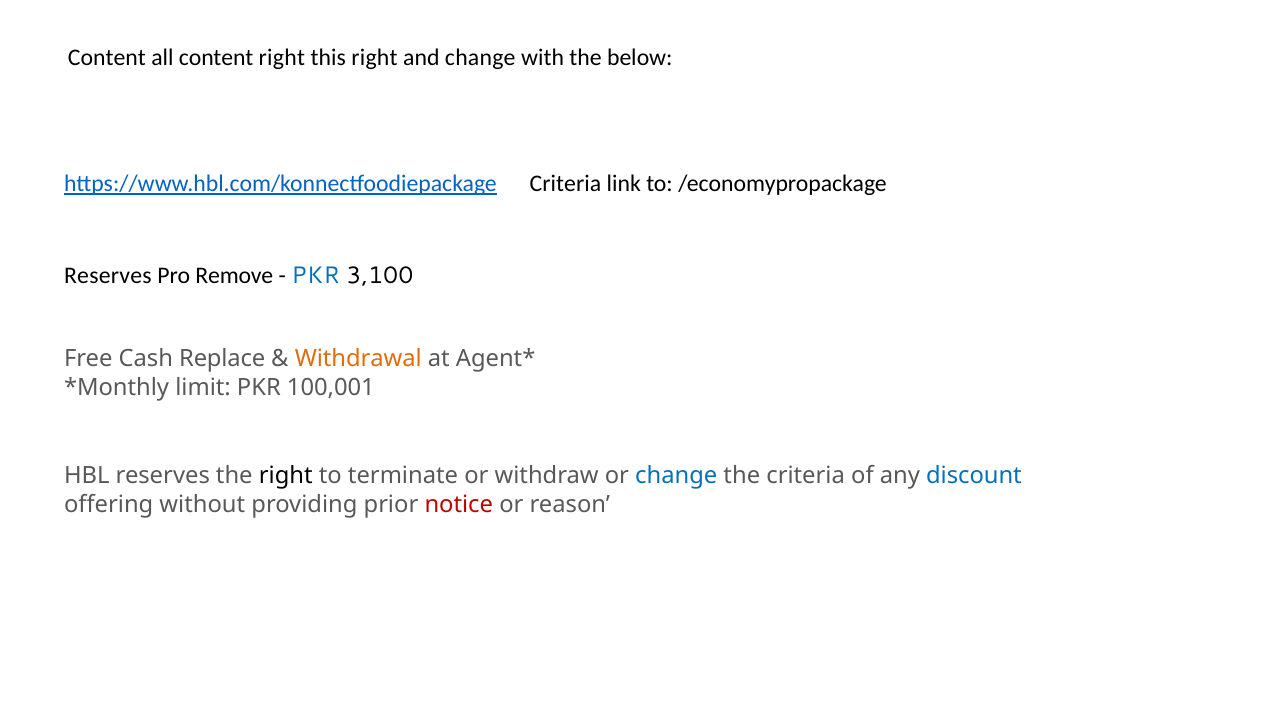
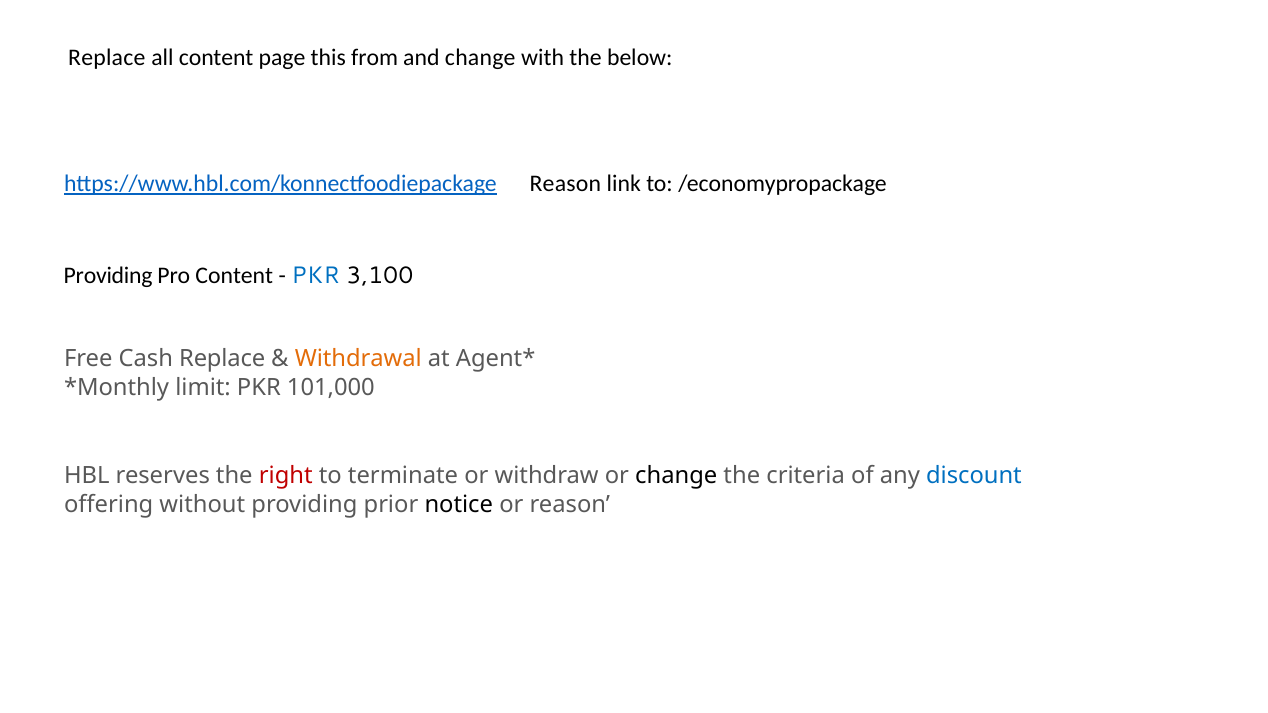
Content: Content -> Replace (107, 58)
content right: right -> page (282, 58)
this right: right -> from (375, 58)
https://www.hbl.com/konnectfoodiepackage Criteria: Criteria -> Reason (565, 184)
Reserves: Reserves -> Providing (108, 276)
Pro Remove: Remove -> Content (234, 276)
100,001: 100,001 -> 101,000 (331, 387)
right colour: black -> red (286, 476)
change colour: blue -> black (676, 476)
notice colour: red -> black (459, 505)
